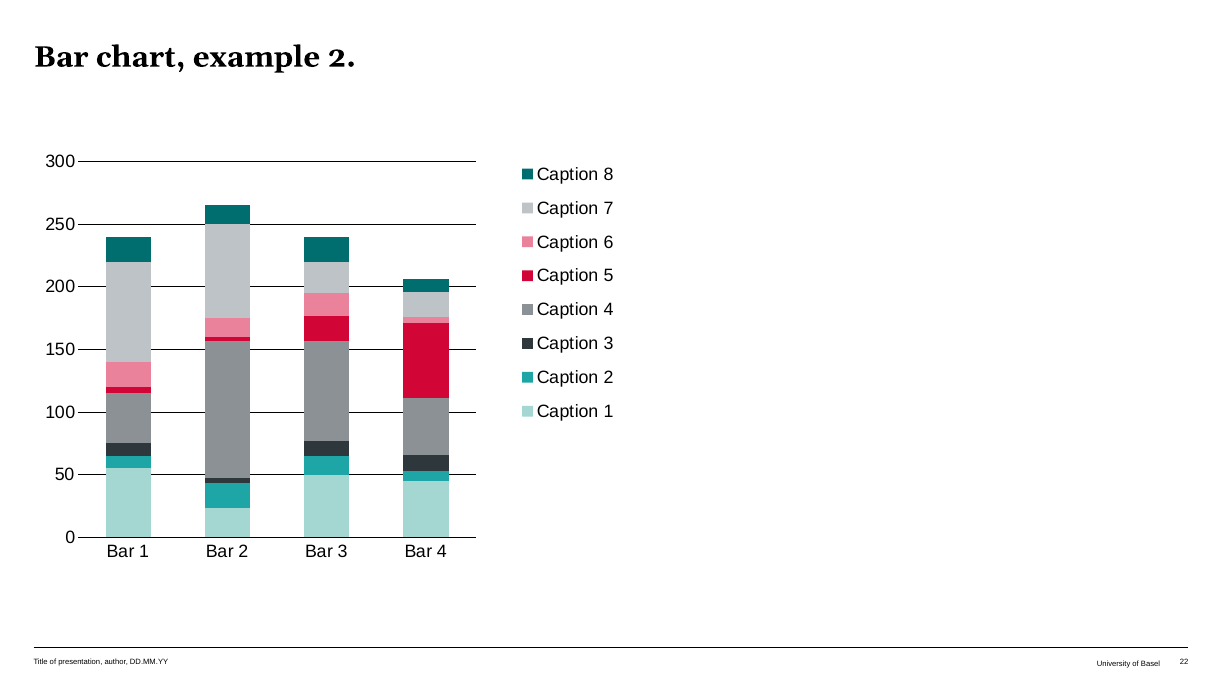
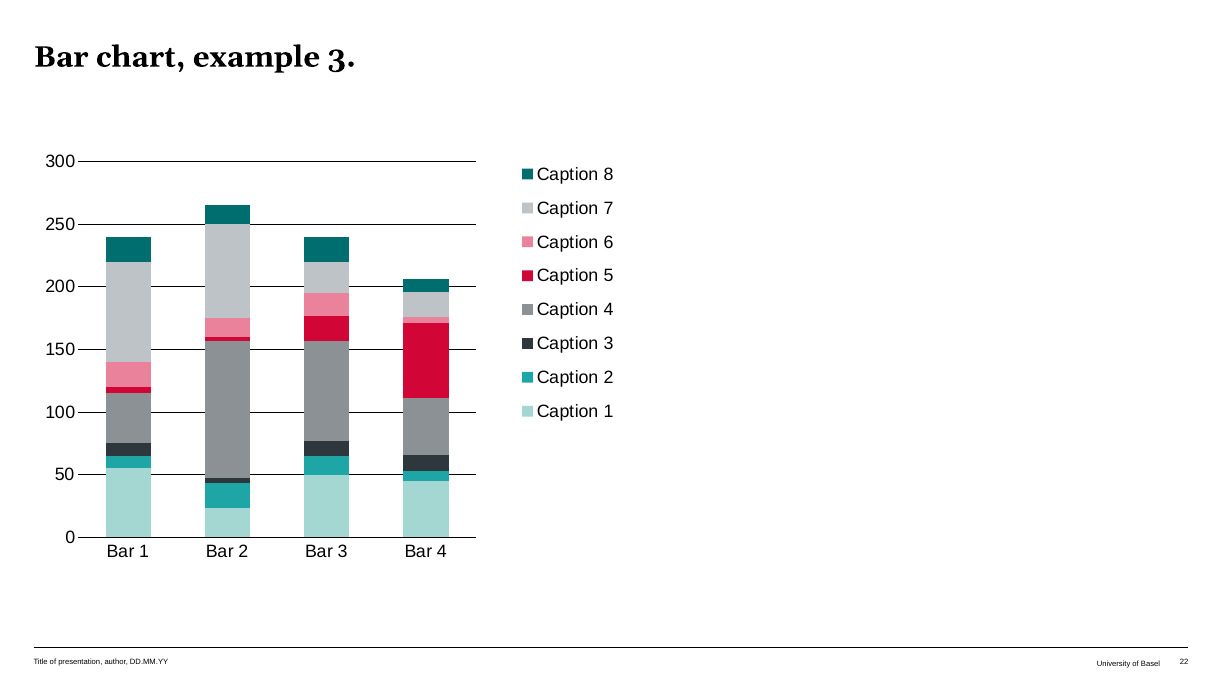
example 2: 2 -> 3 (342, 57)
